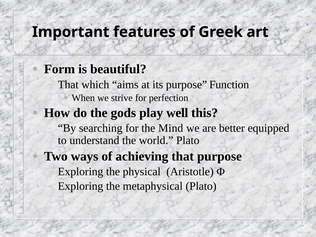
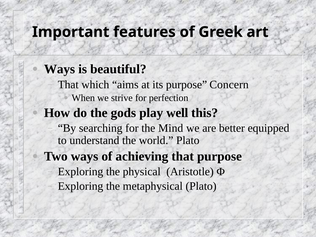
Form: Form -> Ways (60, 69)
Function: Function -> Concern (229, 85)
